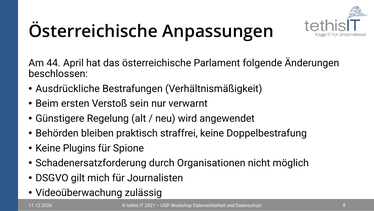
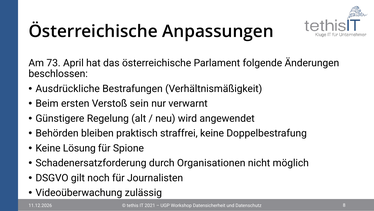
44: 44 -> 73 (54, 63)
Plugins: Plugins -> Lösung (79, 148)
mich: mich -> noch (98, 177)
